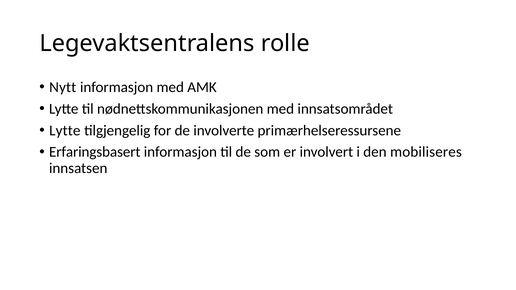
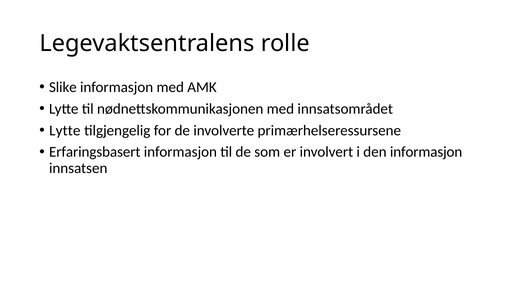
Nytt: Nytt -> Slike (63, 87)
den mobiliseres: mobiliseres -> informasjon (426, 152)
